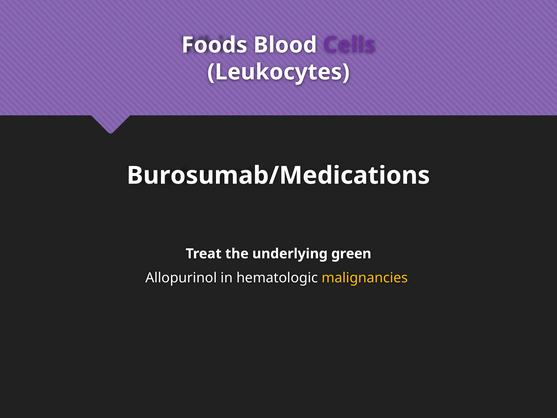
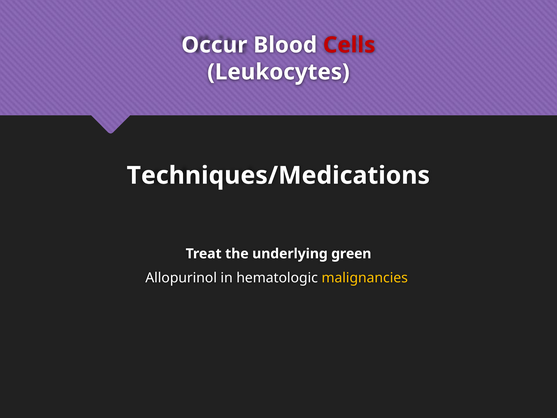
Foods: Foods -> Occur (214, 45)
Cells colour: purple -> red (349, 45)
Burosumab/Medications: Burosumab/Medications -> Techniques/Medications (278, 175)
